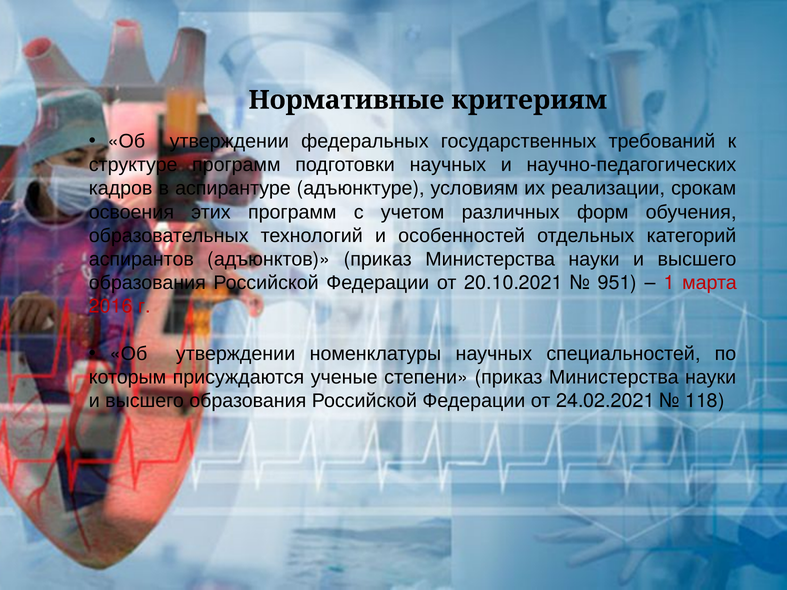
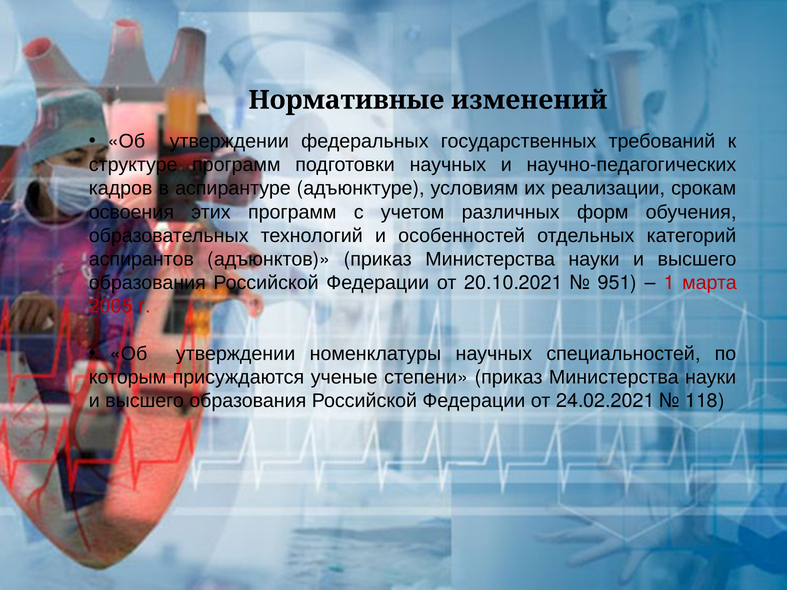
критериям: критериям -> изменений (529, 100)
2016: 2016 -> 2005 (111, 307)
